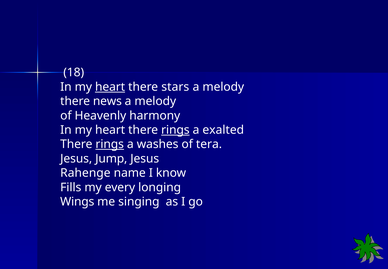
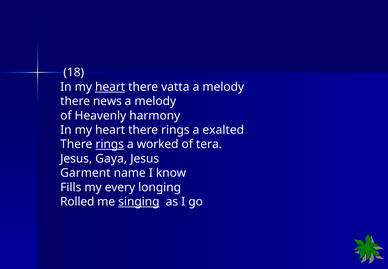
stars: stars -> vatta (175, 87)
rings underline: present -> none (175, 130)
washes: washes -> worked (158, 144)
Jump: Jump -> Gaya (111, 158)
Rahenge: Rahenge -> Garment (85, 173)
Wings: Wings -> Rolled (77, 201)
singing underline: none -> present (139, 201)
